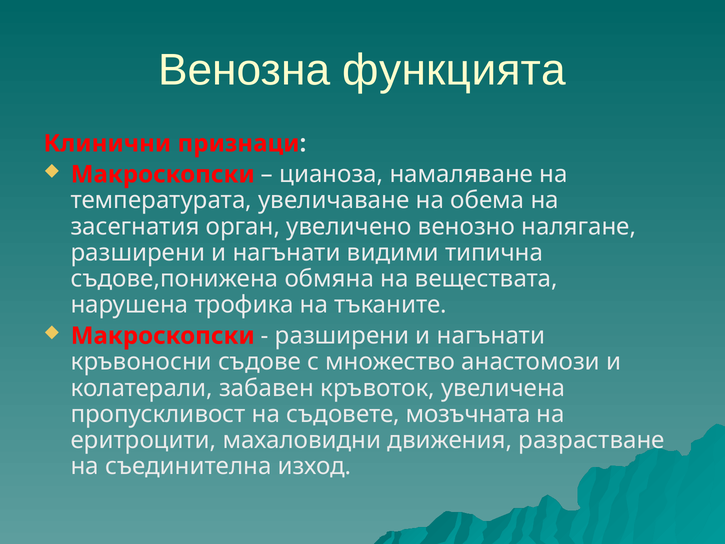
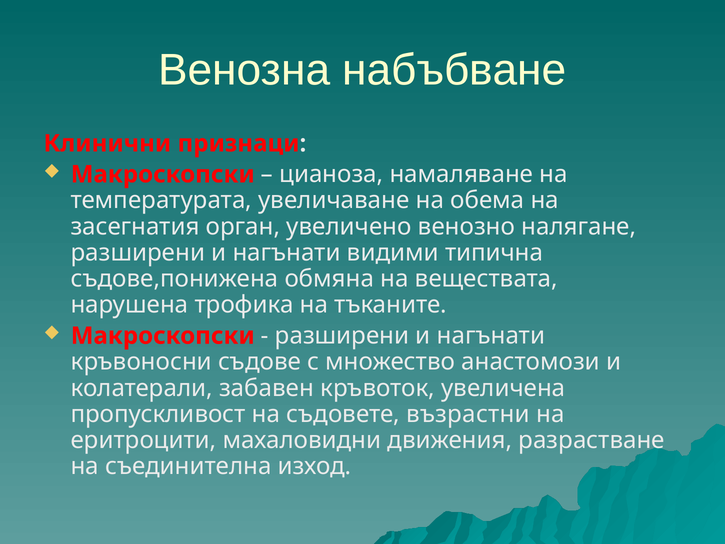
функцията: функцията -> набъбване (454, 70)
мозъчната: мозъчната -> възрастни (468, 414)
